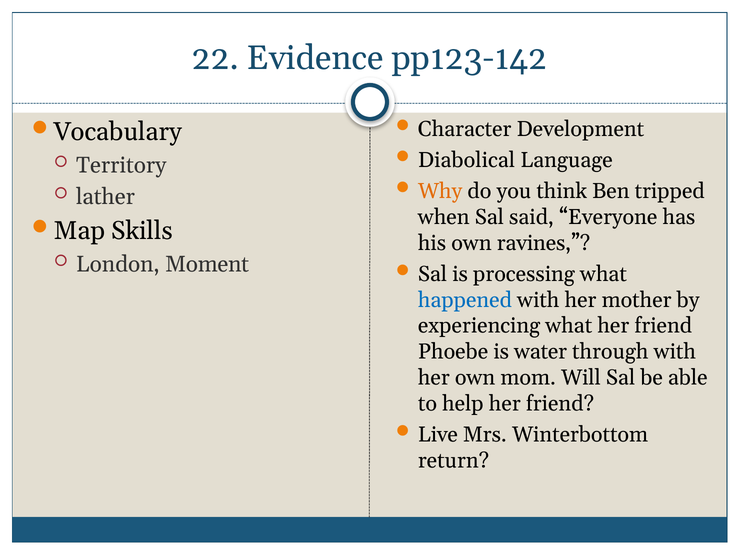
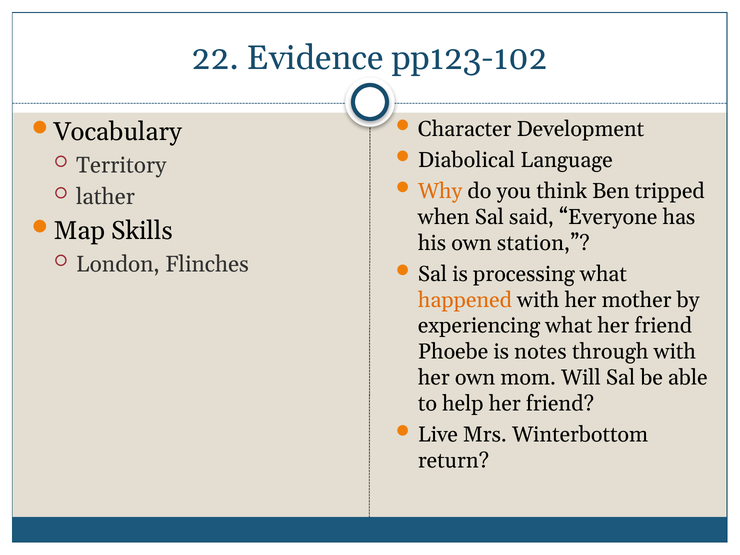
pp123-142: pp123-142 -> pp123-102 (470, 58)
ravines: ravines -> station (543, 243)
Moment: Moment -> Flinches (207, 264)
happened colour: blue -> orange (465, 300)
water: water -> notes (540, 352)
